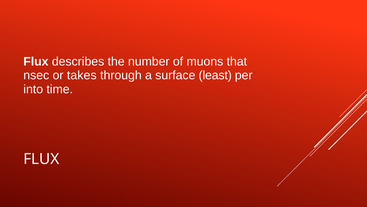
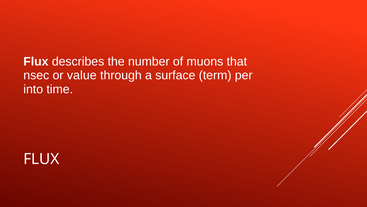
takes: takes -> value (82, 75)
least: least -> term (215, 75)
